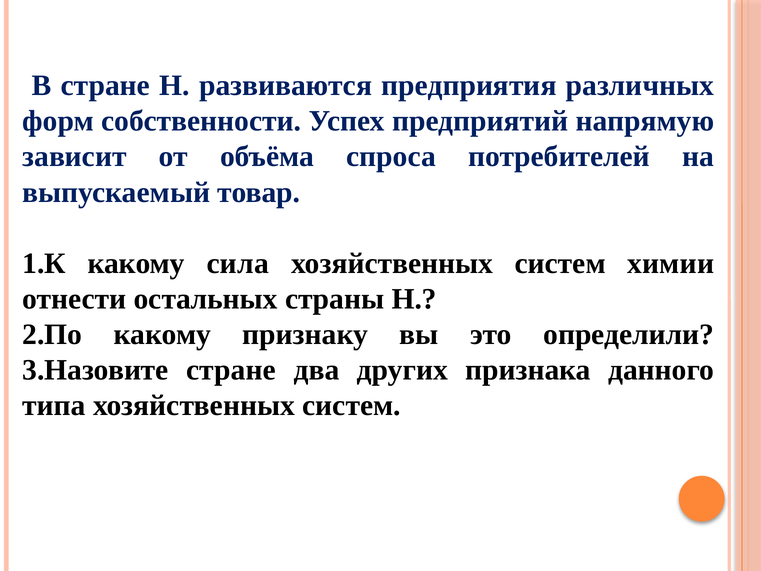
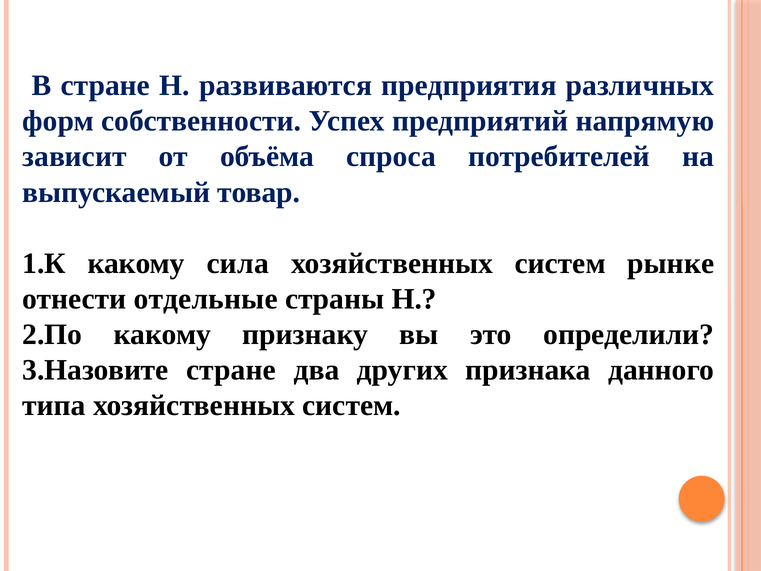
химии: химии -> рынке (671, 263)
остальных: остальных -> отдельные (206, 299)
